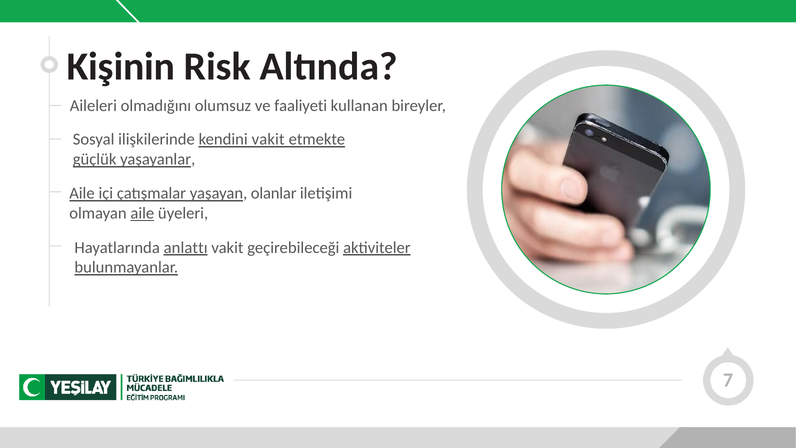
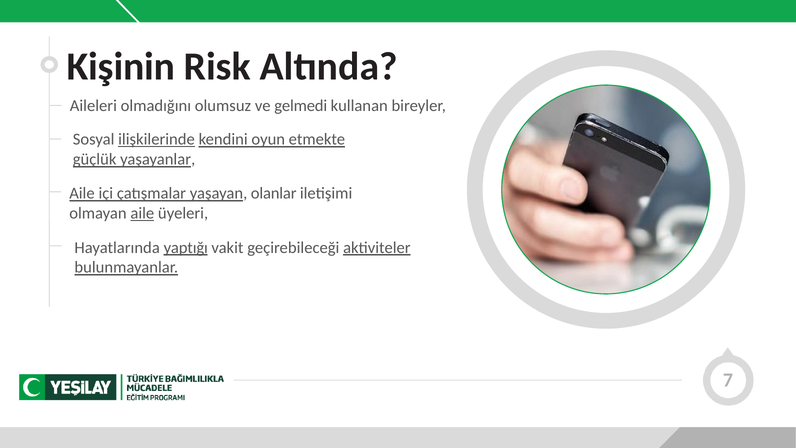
faaliyeti: faaliyeti -> gelmedi (301, 106)
ilişkilerinde underline: none -> present (156, 139)
kendini vakit: vakit -> oyun (268, 139)
anlattı: anlattı -> yaptığı (186, 247)
